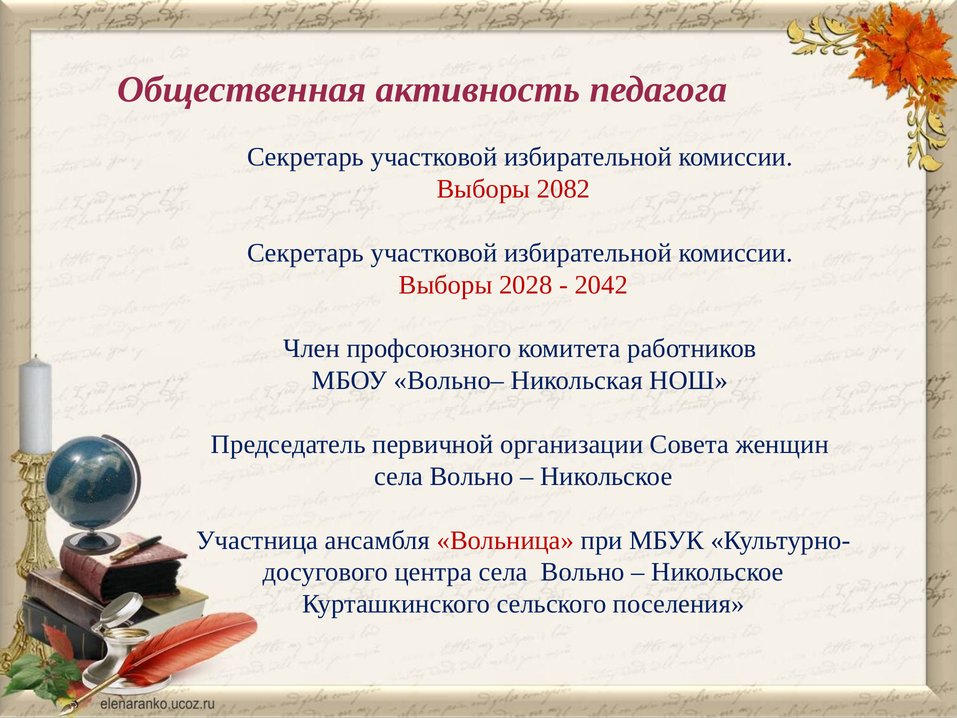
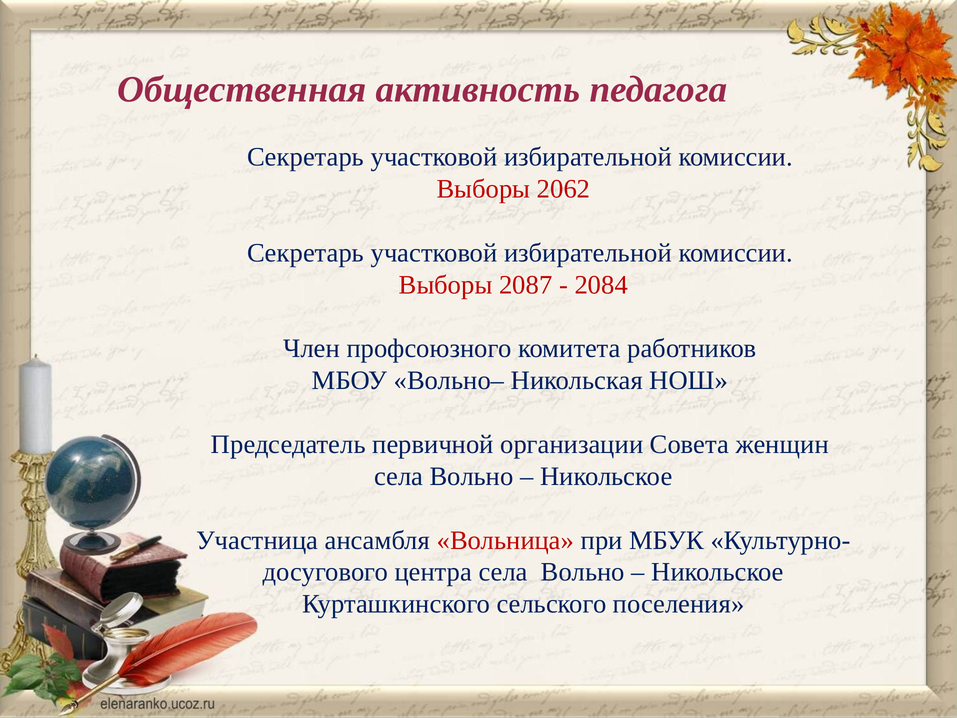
2082: 2082 -> 2062 (563, 189)
2028: 2028 -> 2087 (526, 285)
2042: 2042 -> 2084 (601, 285)
